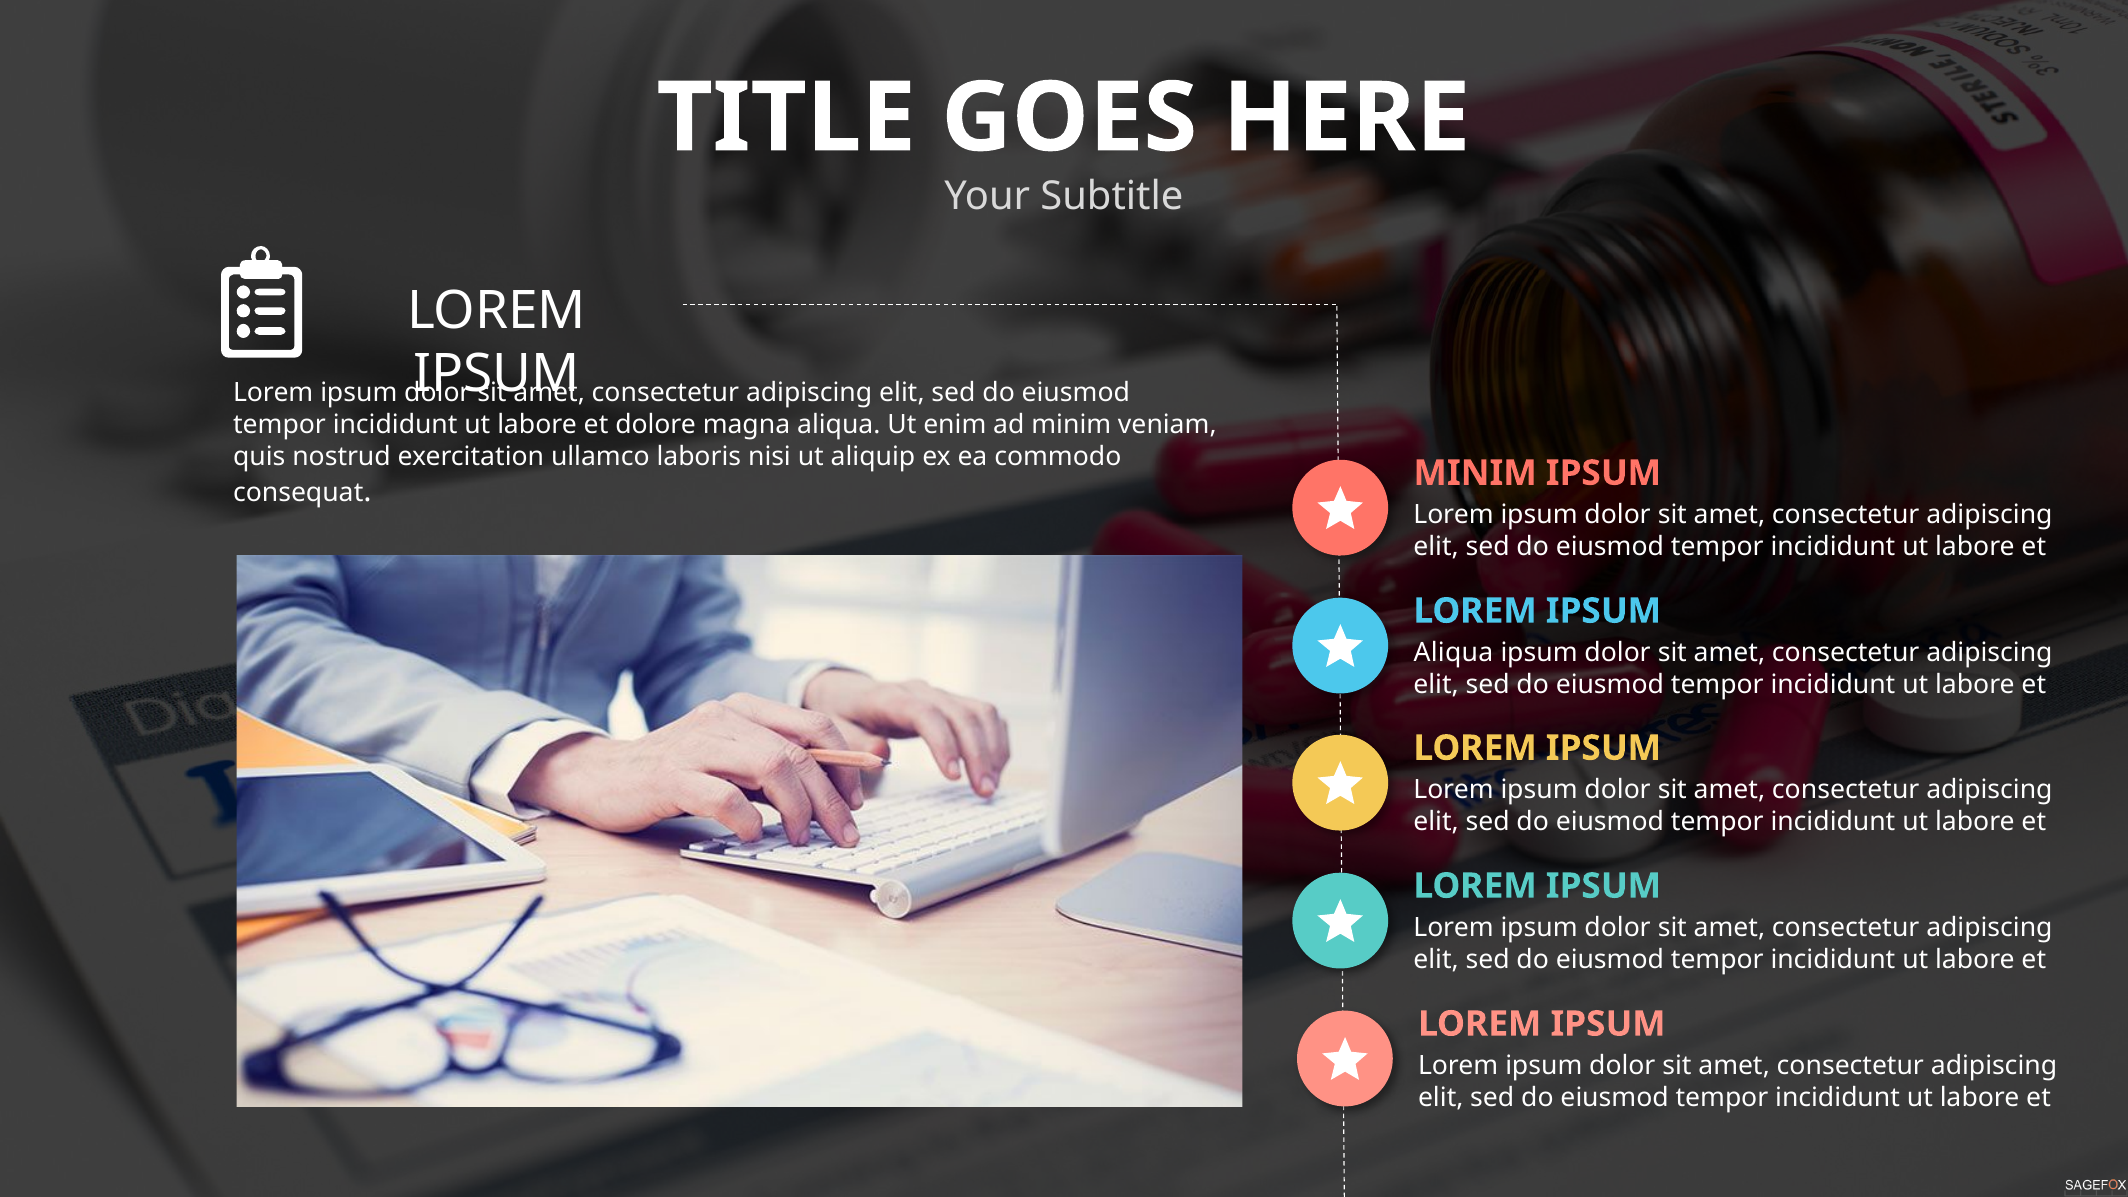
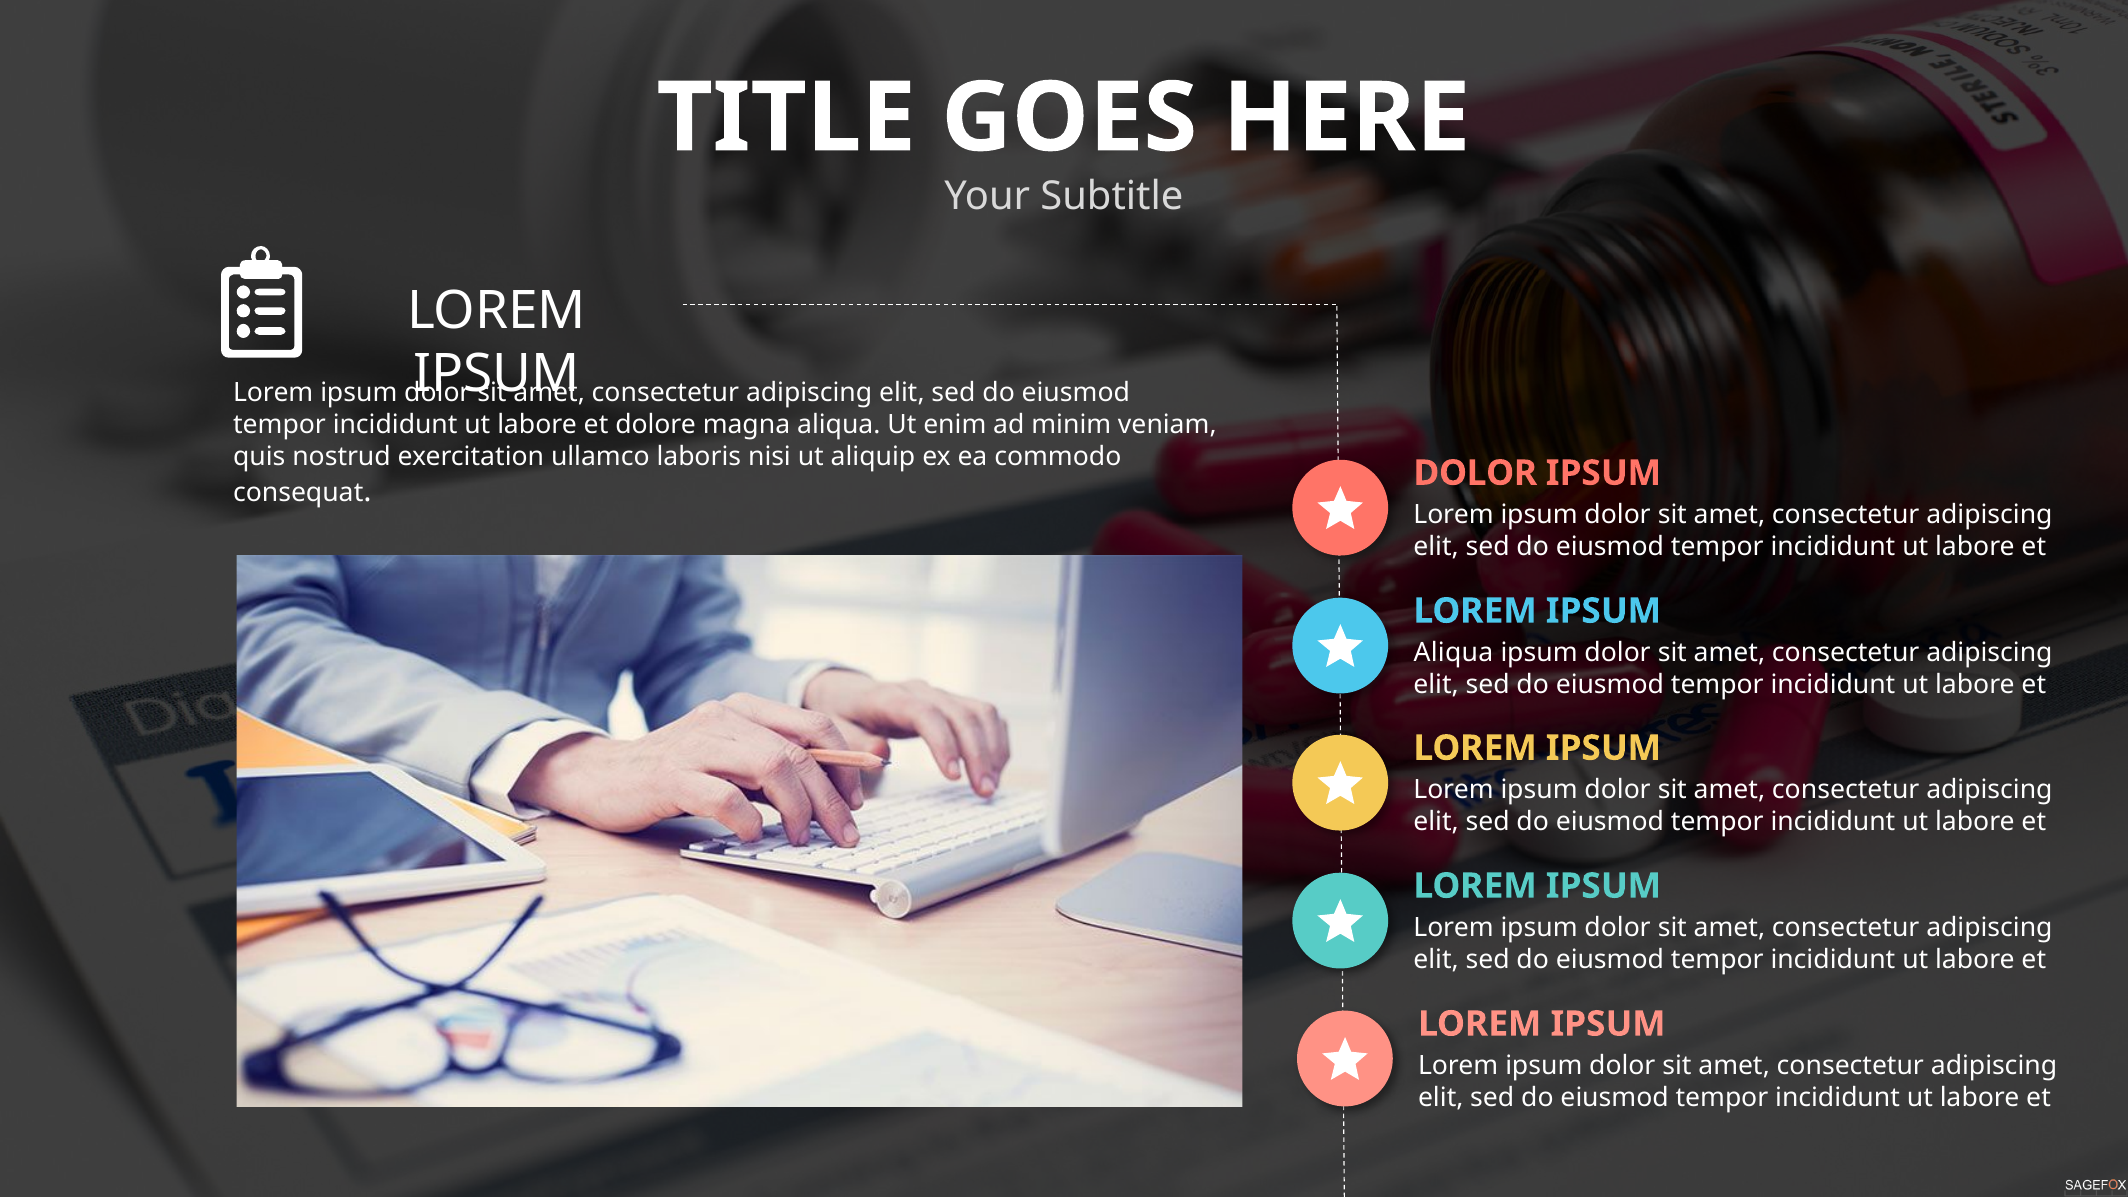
MINIM: MINIM -> DOLOR (1475, 473)
